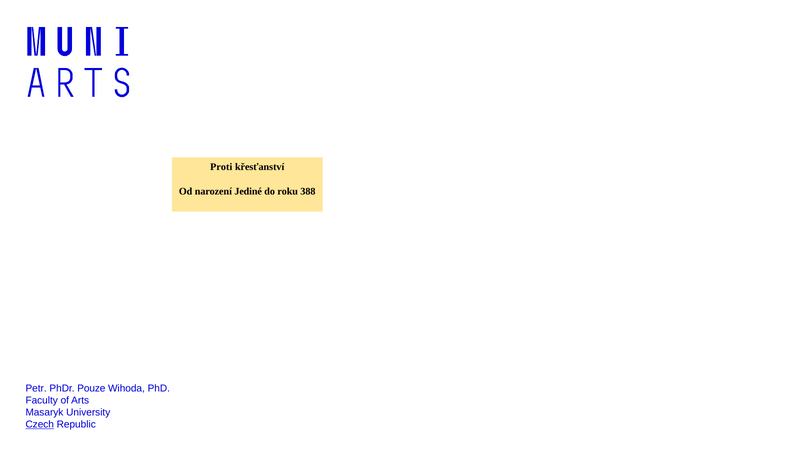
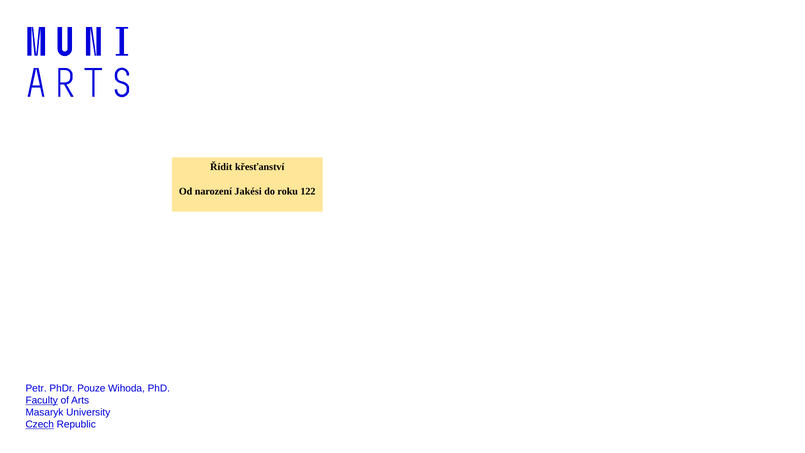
Proti: Proti -> Řídit (221, 167)
Jediné: Jediné -> Jakési (248, 191)
388: 388 -> 122 (308, 191)
Faculty underline: none -> present (42, 400)
